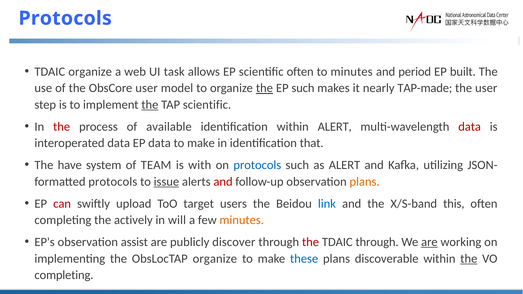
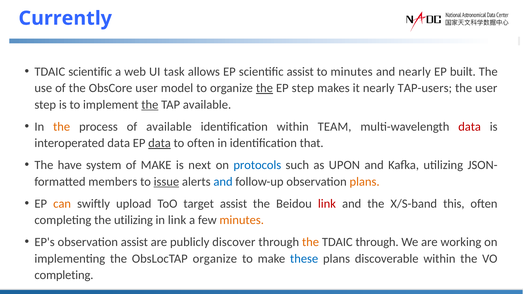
Protocols: Protocols -> Currently (65, 18)
TDAIC organize: organize -> scientific (90, 72)
scientific often: often -> assist (300, 72)
and period: period -> nearly (415, 72)
EP such: such -> step (303, 88)
TAP-made: TAP-made -> TAP-users (425, 88)
TAP scientific: scientific -> available (207, 105)
the colour: red -> orange (62, 127)
within ALERT: ALERT -> TEAM (335, 127)
data underline: none -> present (160, 143)
make: make -> often (201, 143)
of TEAM: TEAM -> MAKE (156, 165)
with: with -> next (200, 165)
as ALERT: ALERT -> UPON (344, 165)
protocols: protocols -> members (113, 182)
and colour: red -> blue (223, 182)
can colour: red -> orange (62, 204)
target users: users -> assist (234, 204)
link colour: blue -> red (327, 204)
the actively: actively -> utilizing (133, 220)
in will: will -> link (177, 220)
the colour: red -> orange (311, 242)
are underline: present -> none (429, 242)
the underline: present -> none (469, 259)
